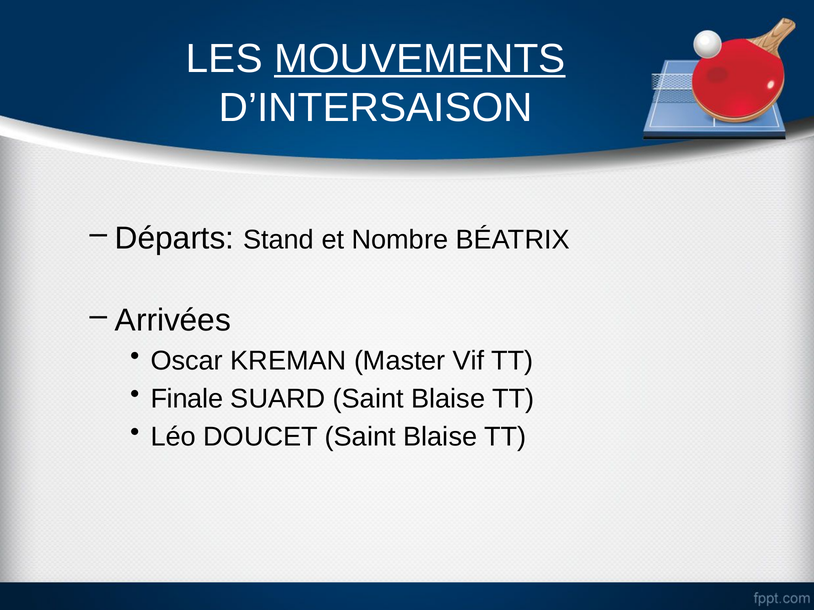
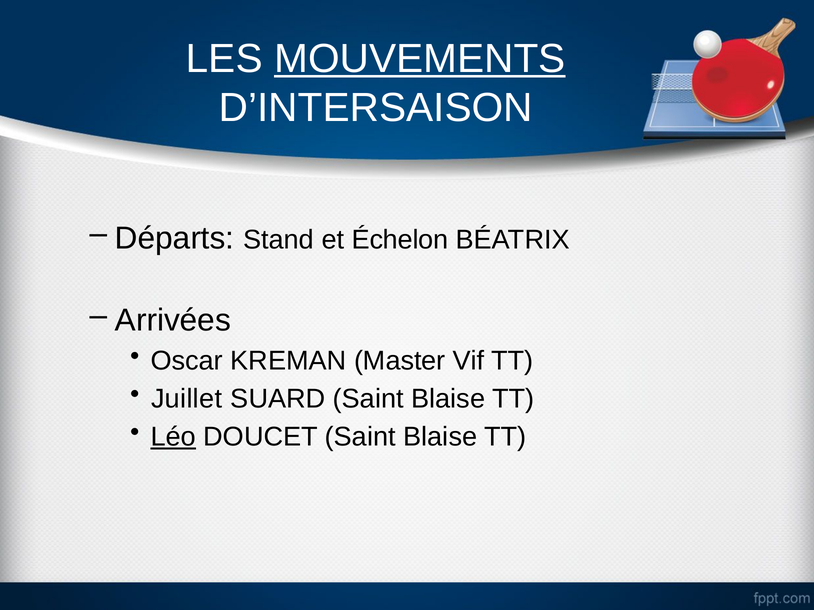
Nombre: Nombre -> Échelon (400, 240)
Finale: Finale -> Juillet (187, 399)
Léo underline: none -> present (173, 437)
